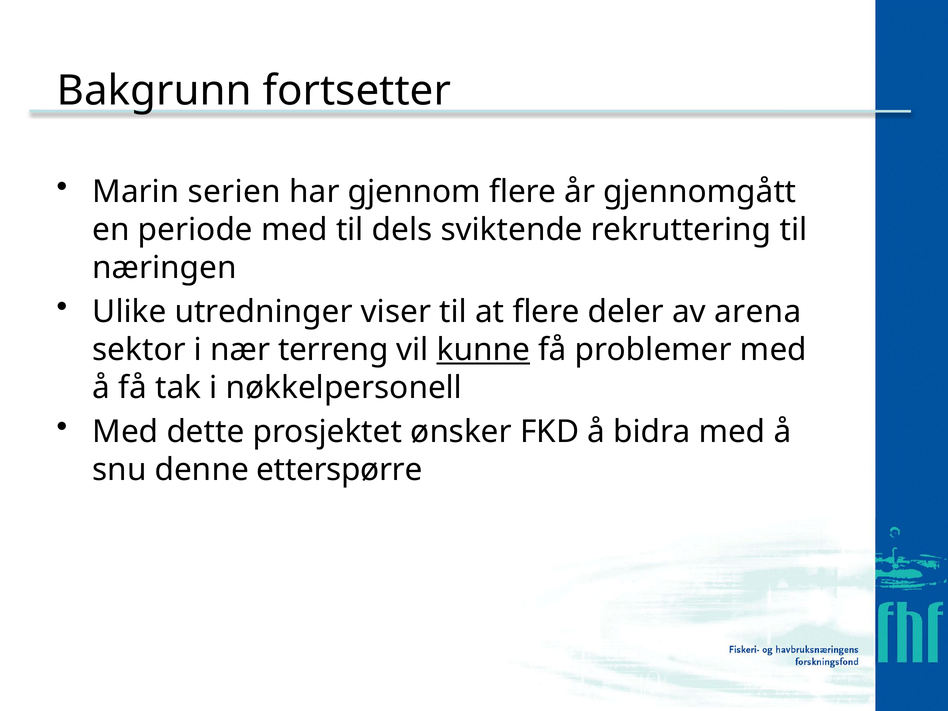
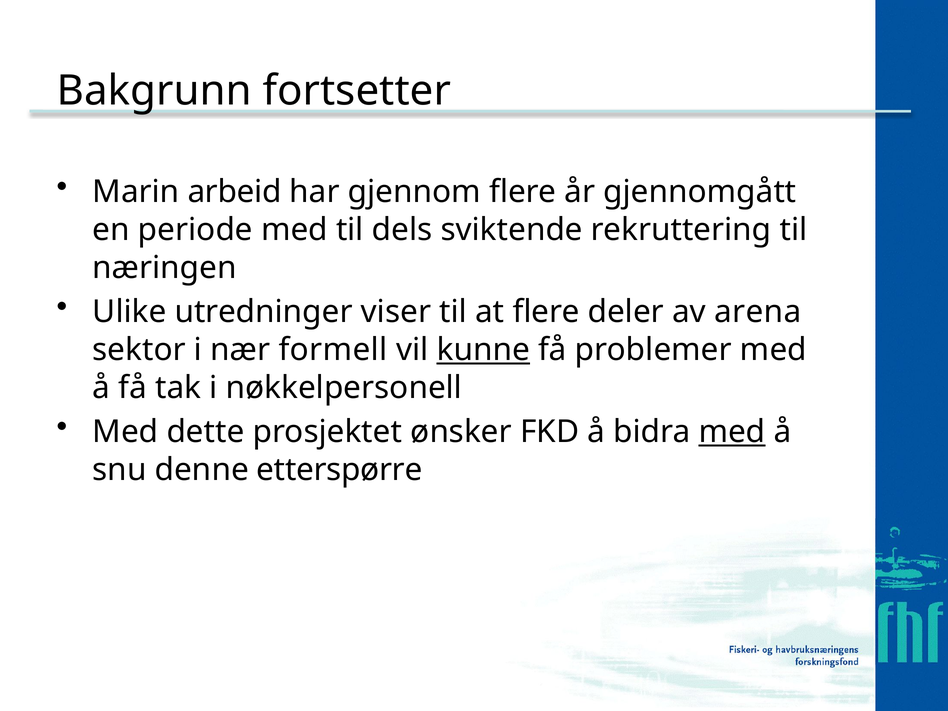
serien: serien -> arbeid (235, 192)
terreng: terreng -> formell (333, 350)
med underline: none -> present (732, 432)
